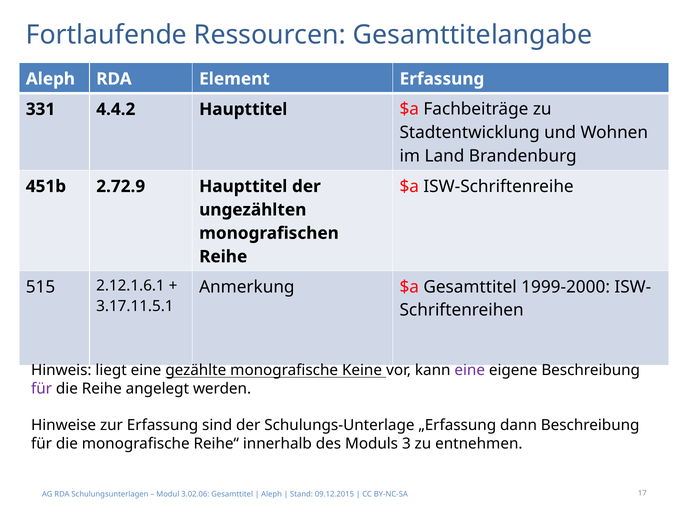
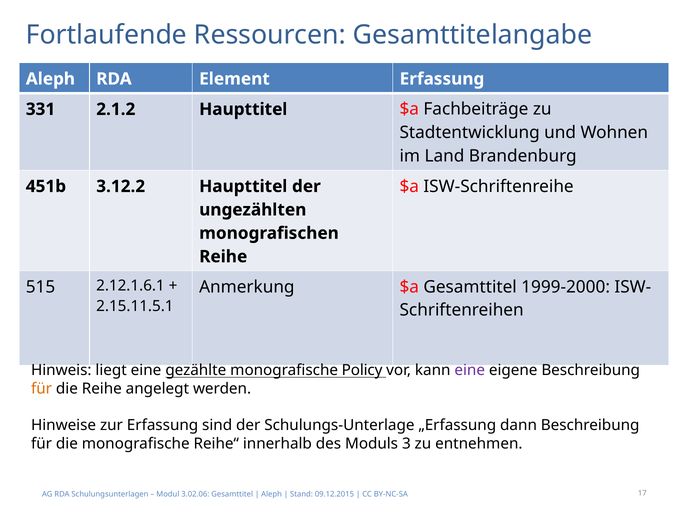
4.4.2: 4.4.2 -> 2.1.2 (116, 109)
2.72.9: 2.72.9 -> 3.12.2 (121, 186)
3.17.11.5.1: 3.17.11.5.1 -> 2.15.11.5.1 (135, 306)
Keine: Keine -> Policy (362, 370)
für colour: purple -> orange (42, 389)
